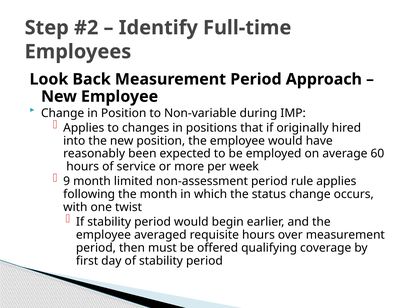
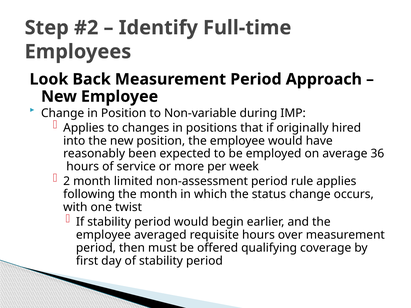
60: 60 -> 36 (377, 154)
9: 9 -> 2 (67, 181)
